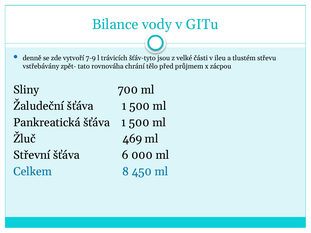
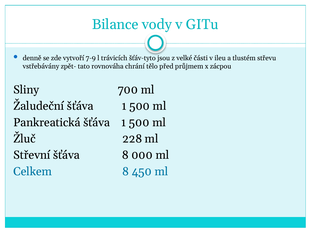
469: 469 -> 228 (132, 139)
šťáva 6: 6 -> 8 (125, 155)
